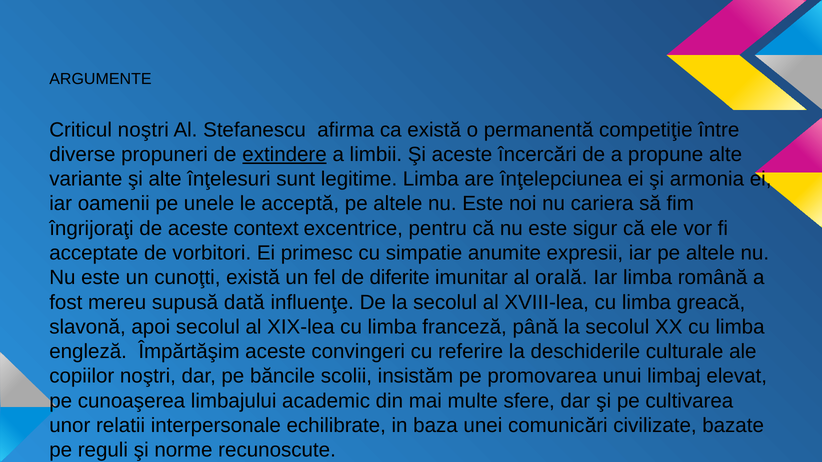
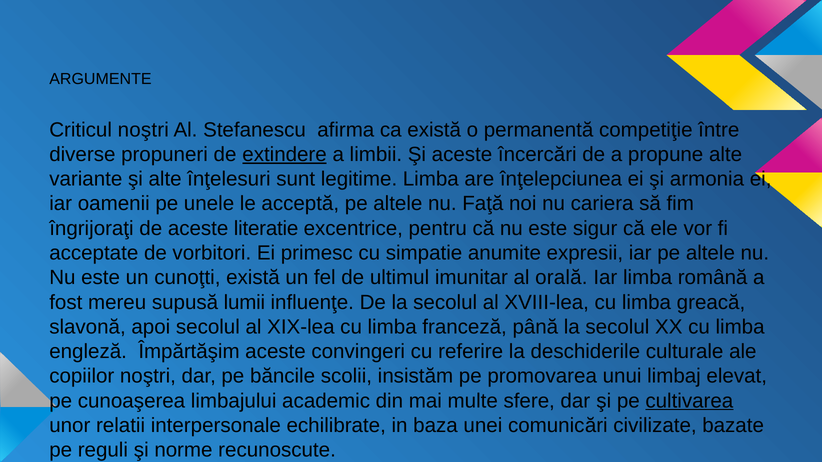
altele nu Este: Este -> Faţă (483, 204)
context: context -> literatie (266, 229)
diferite: diferite -> ultimul (400, 278)
dată: dată -> lumii (244, 303)
cultivarea underline: none -> present (689, 401)
